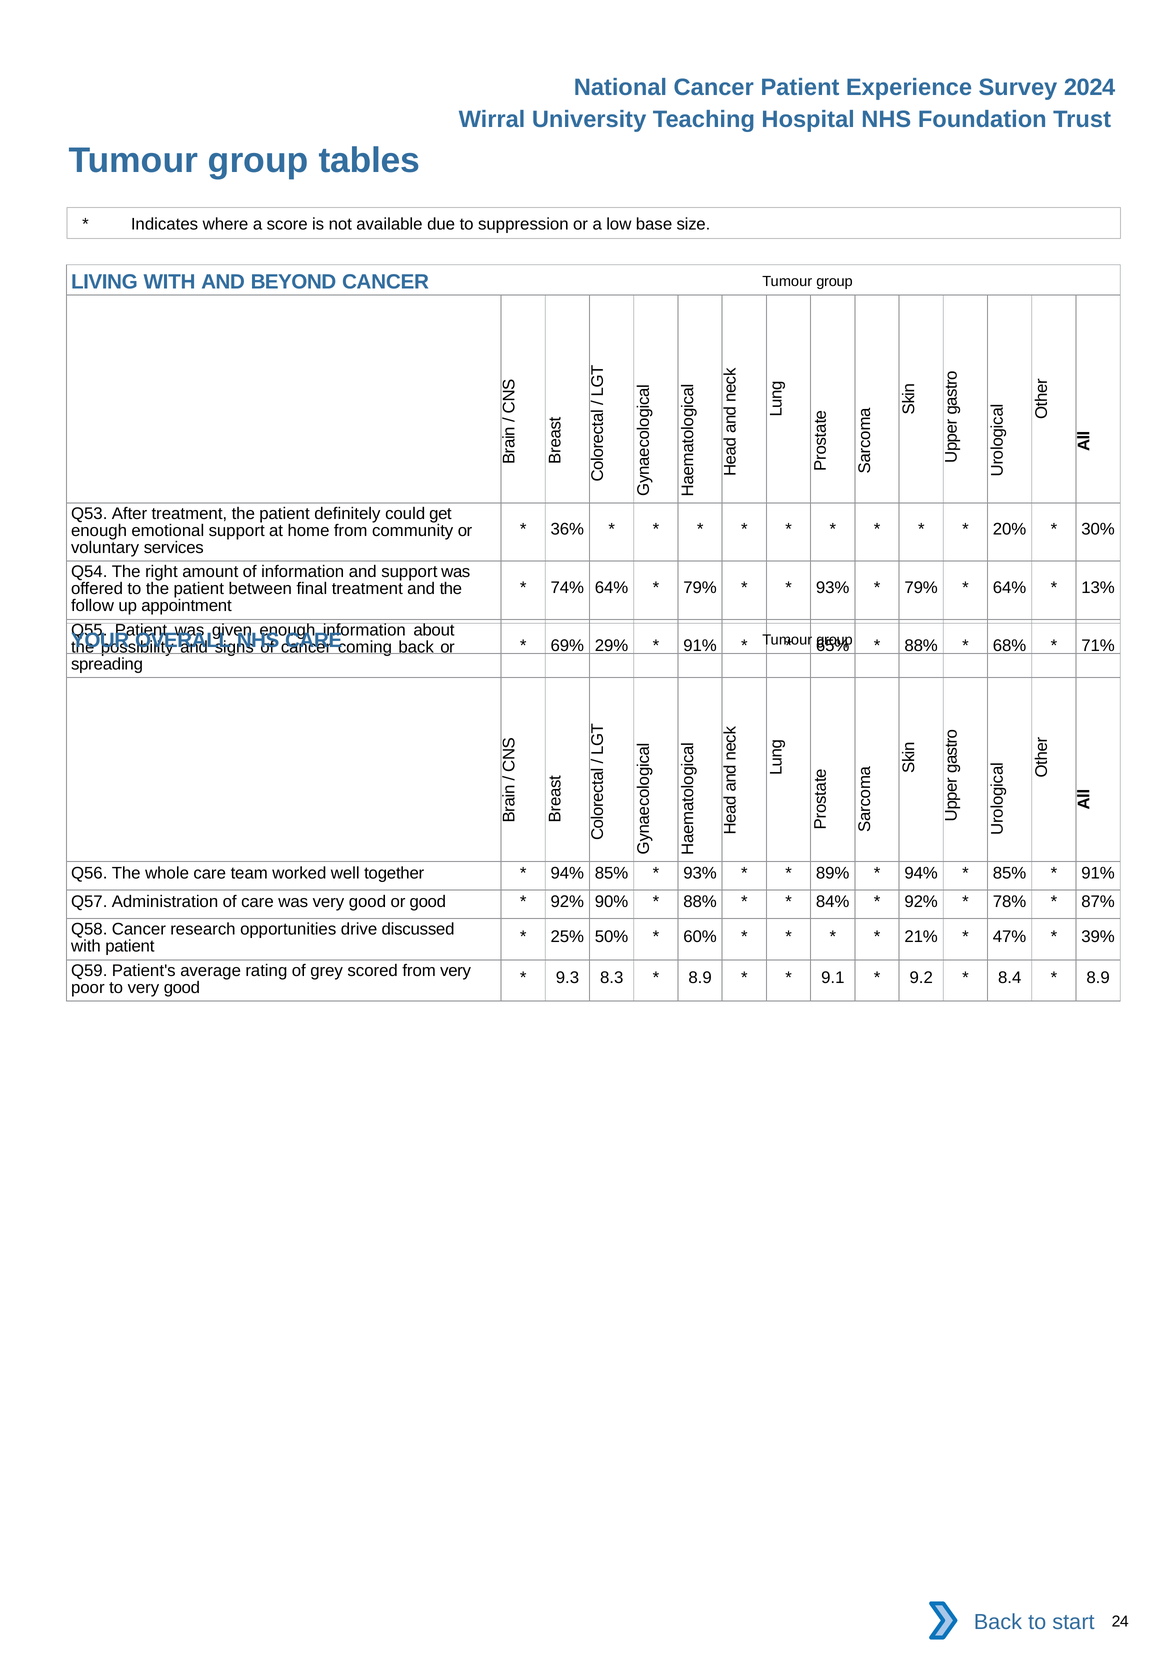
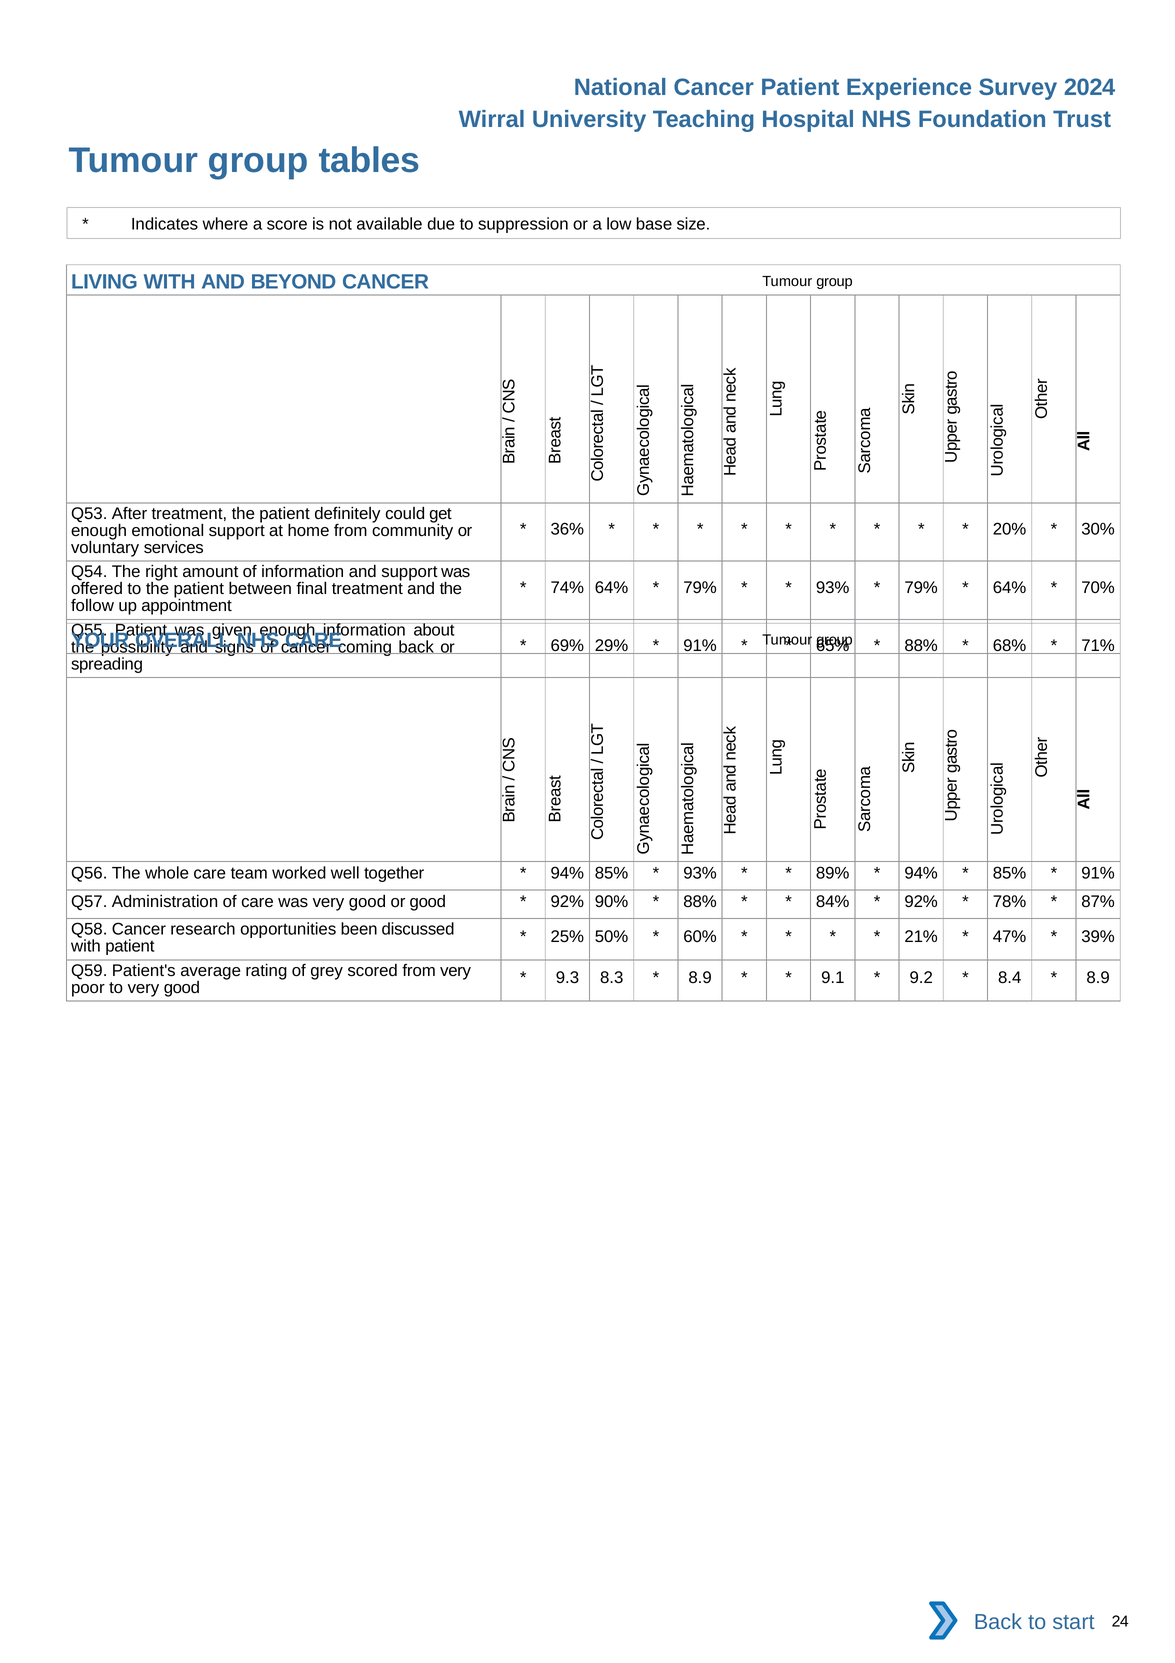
13%: 13% -> 70% (1098, 587)
drive: drive -> been (359, 929)
